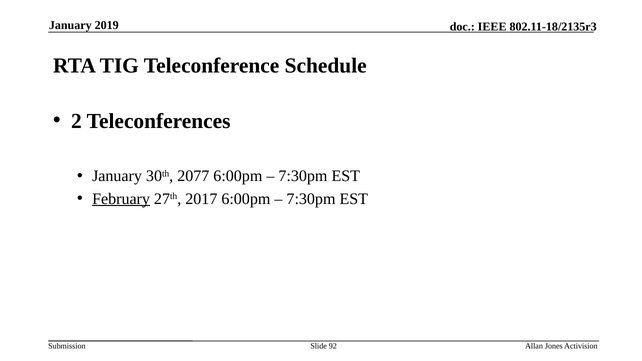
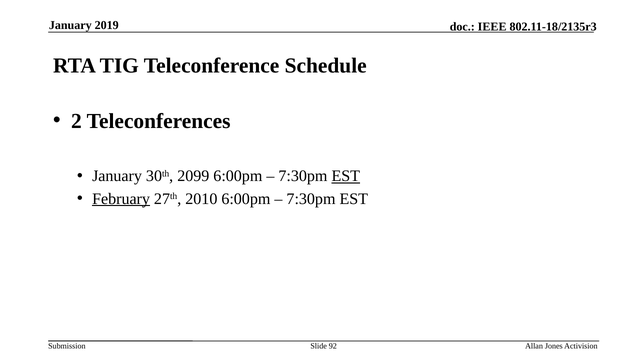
2077: 2077 -> 2099 (193, 176)
EST underline: none -> present (346, 176)
2017: 2017 -> 2010 (201, 199)
